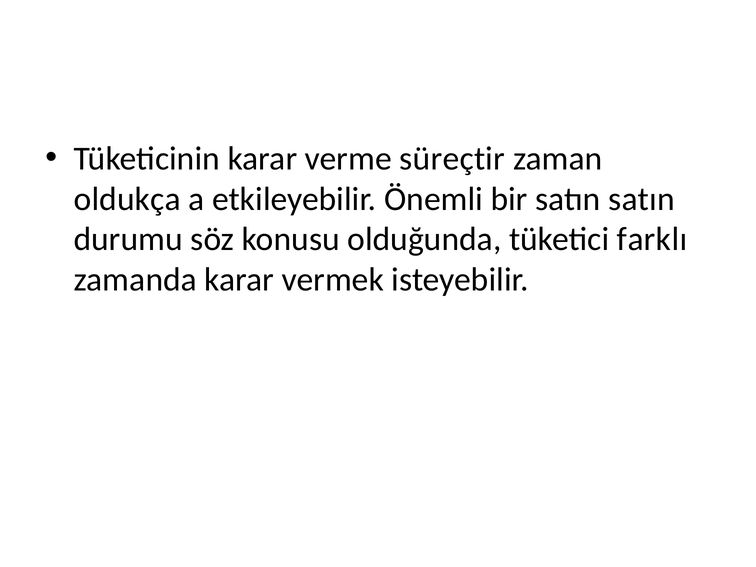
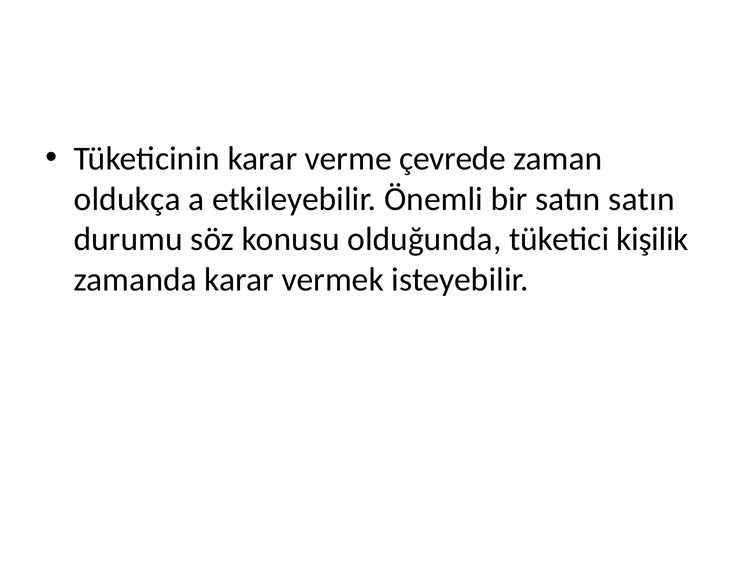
süreçtir: süreçtir -> çevrede (453, 159)
farklı: farklı -> kişilik (652, 239)
